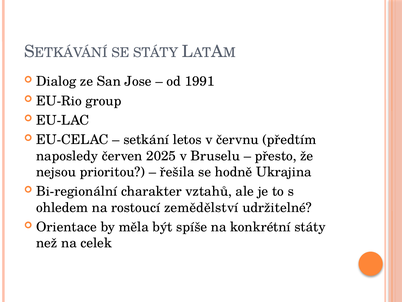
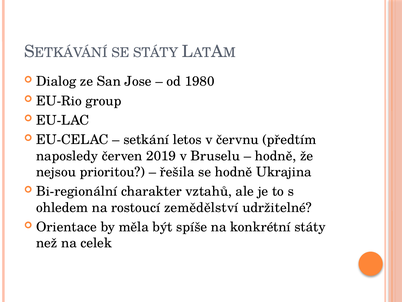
1991: 1991 -> 1980 (200, 81)
2025: 2025 -> 2019 (161, 156)
přesto: přesto -> hodně (276, 156)
